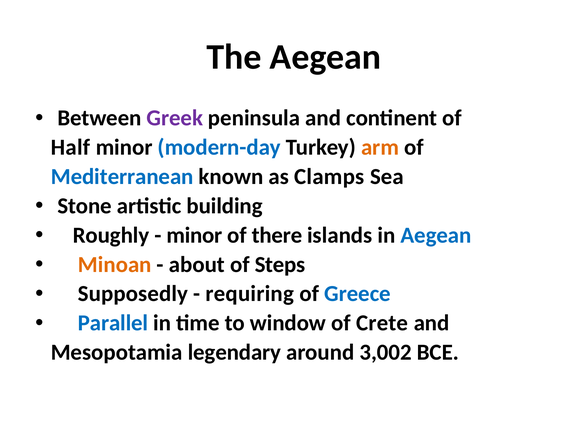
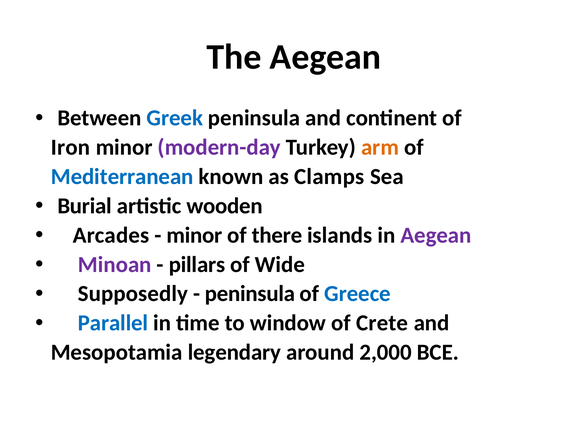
Greek colour: purple -> blue (175, 118)
Half: Half -> Iron (71, 147)
modern-day colour: blue -> purple (219, 147)
Stone: Stone -> Burial (85, 206)
building: building -> wooden (225, 206)
Roughly: Roughly -> Arcades (111, 235)
Aegean colour: blue -> purple (436, 235)
Minoan colour: orange -> purple (115, 264)
about: about -> pillars (197, 264)
Steps: Steps -> Wide (280, 264)
requiring: requiring -> peninsula (250, 294)
3,002: 3,002 -> 2,000 (386, 352)
